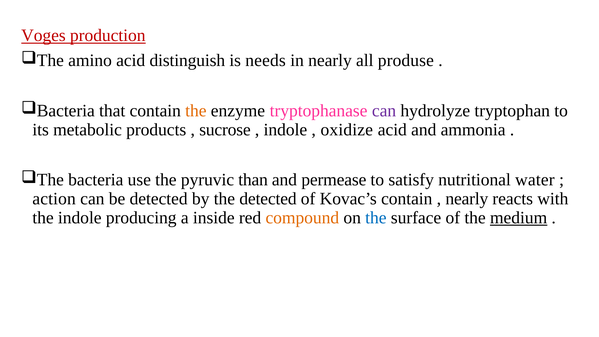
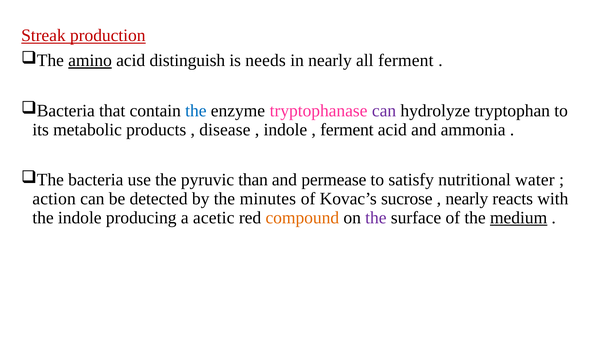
Voges: Voges -> Streak (43, 35)
amino underline: none -> present (90, 60)
all produse: produse -> ferment (406, 60)
the colour: orange -> blue (196, 111)
sucrose: sucrose -> disease (225, 130)
oxidize: oxidize -> ferment (347, 130)
the detected: detected -> minutes (268, 199)
Kovac’s contain: contain -> sucrose (407, 199)
inside: inside -> acetic (214, 218)
the colour: blue -> purple (376, 218)
